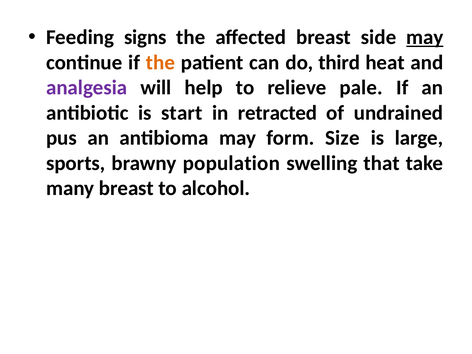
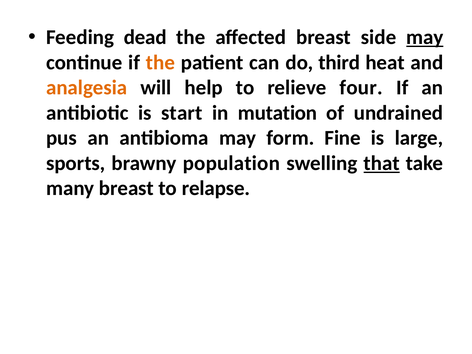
signs: signs -> dead (145, 37)
analgesia colour: purple -> orange (87, 88)
pale: pale -> four (361, 88)
retracted: retracted -> mutation (278, 113)
Size: Size -> Fine (343, 138)
that underline: none -> present (382, 163)
alcohol: alcohol -> relapse (216, 188)
